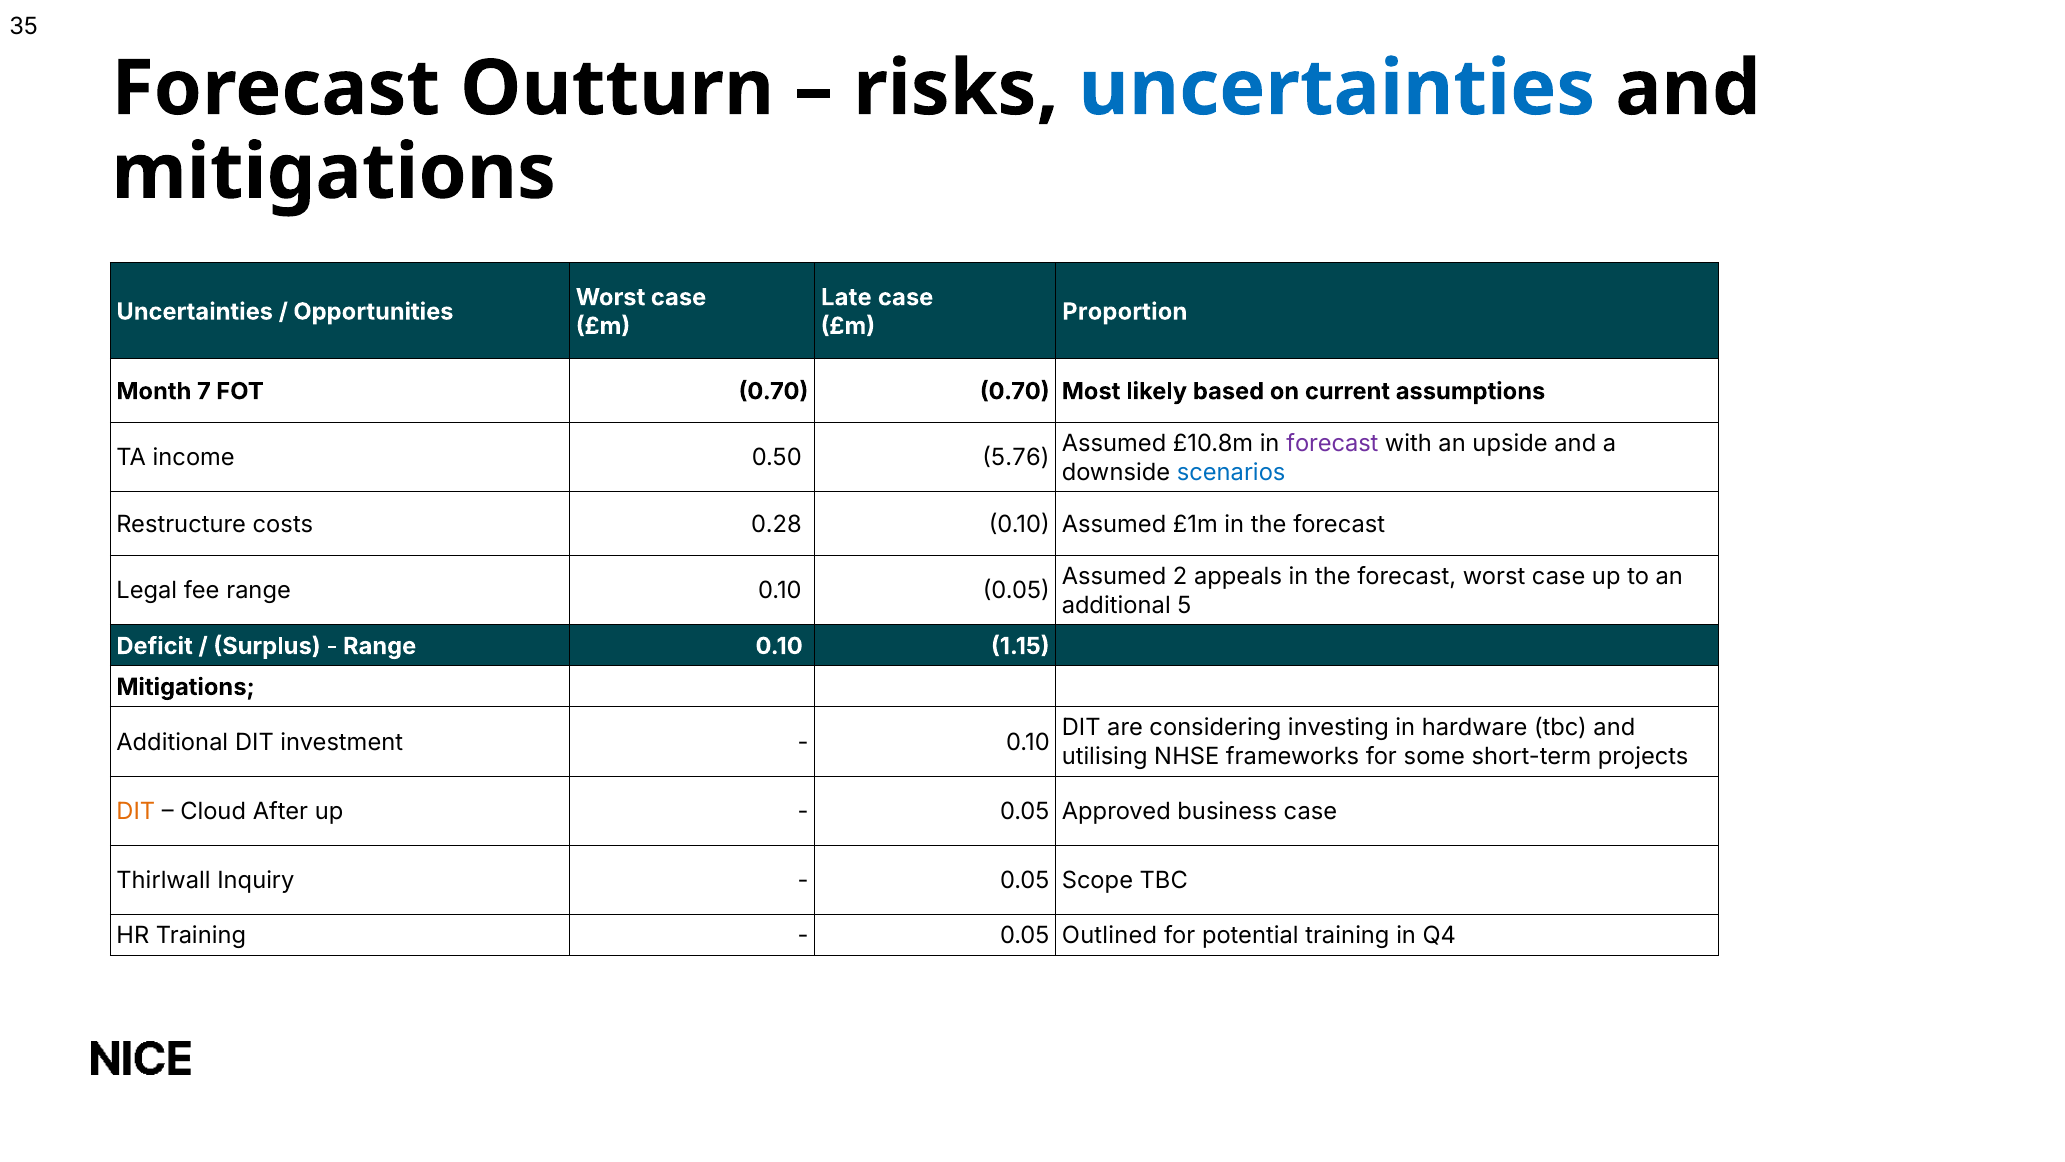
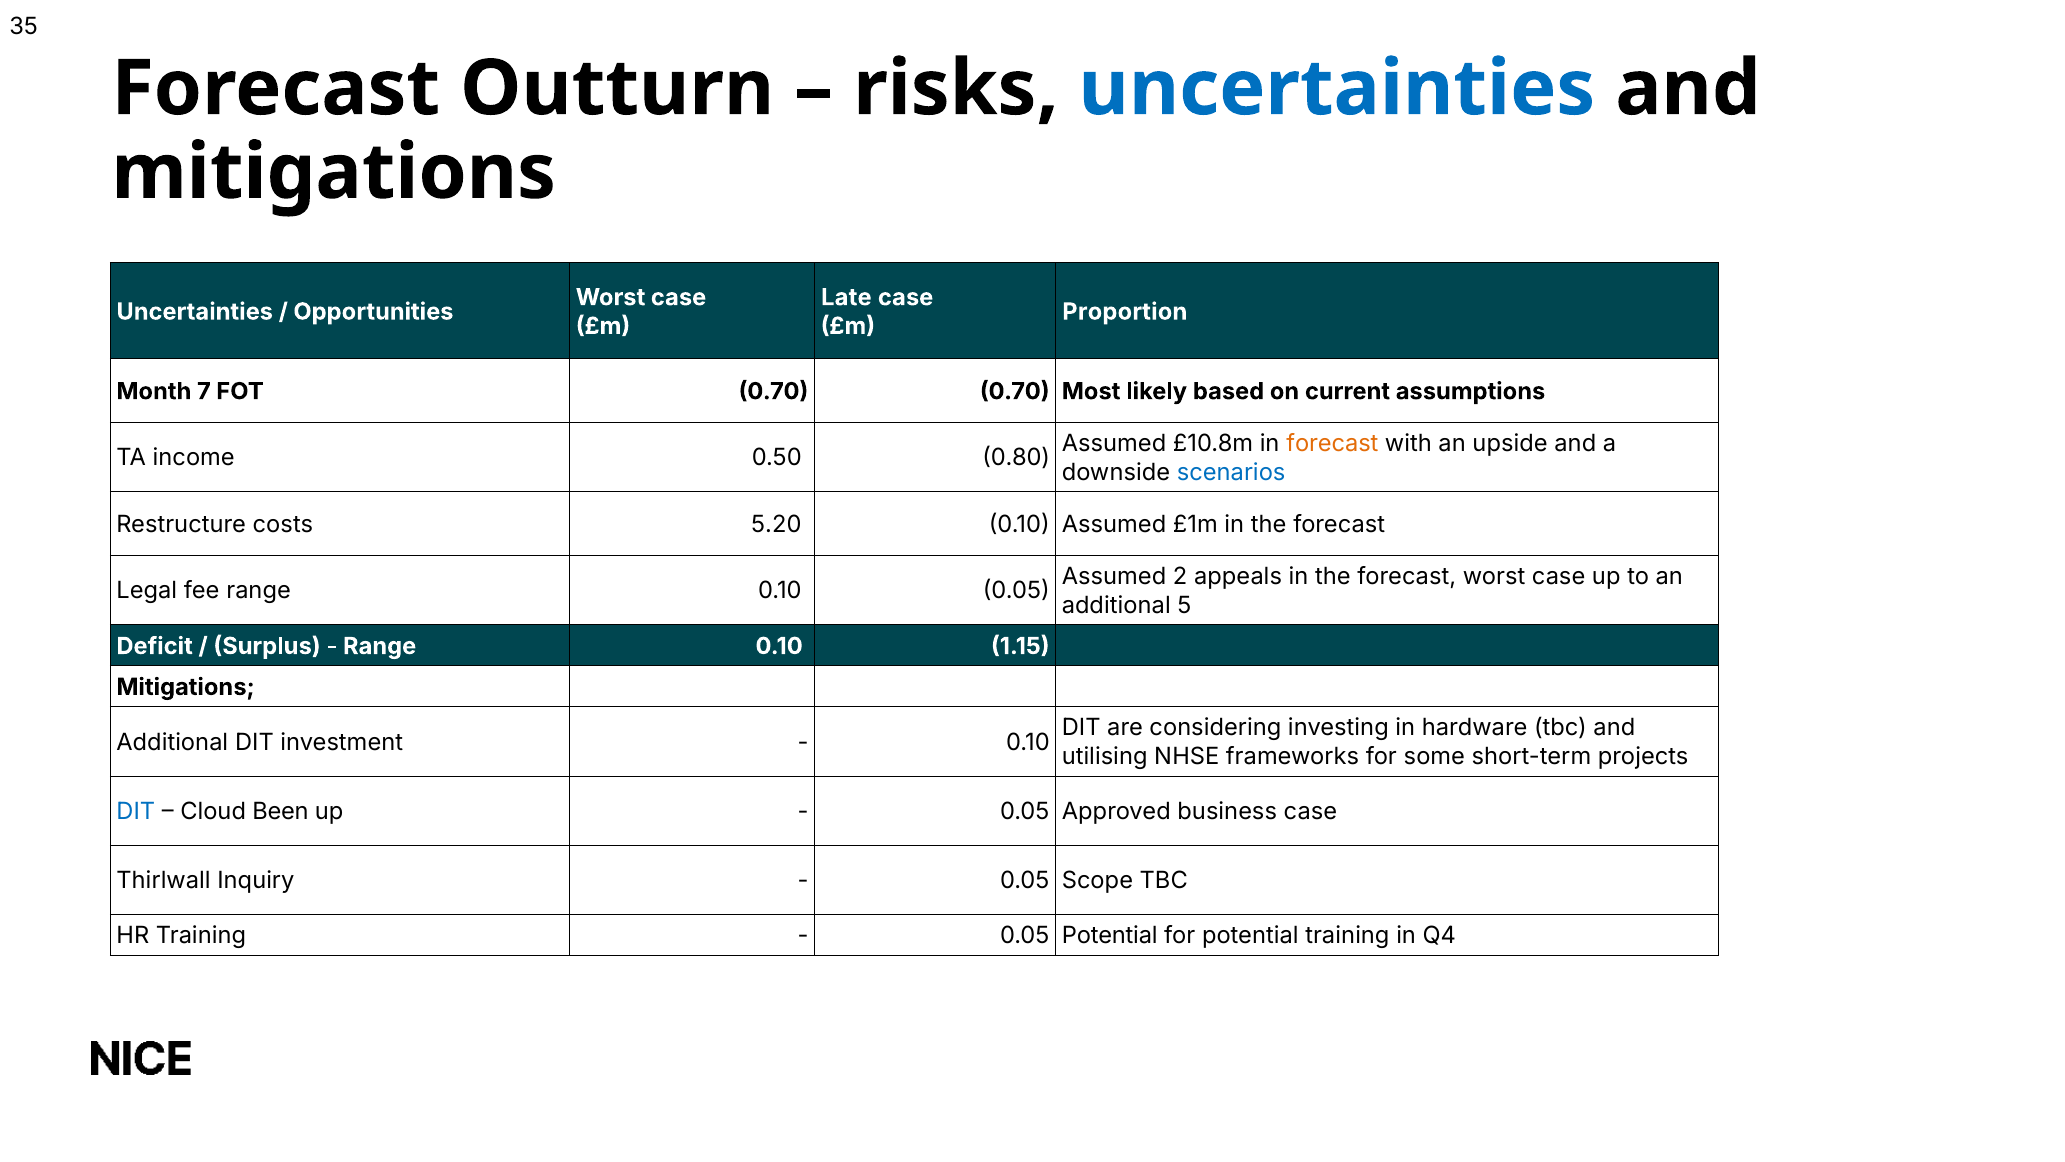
forecast colour: purple -> orange (1332, 443)
5.76: 5.76 -> 0.80 (1016, 458)
0.28: 0.28 -> 5.20 (776, 524)
DIT colour: orange -> blue (136, 811)
After: After -> Been (281, 811)
0.05 Outlined: Outlined -> Potential (1110, 936)
